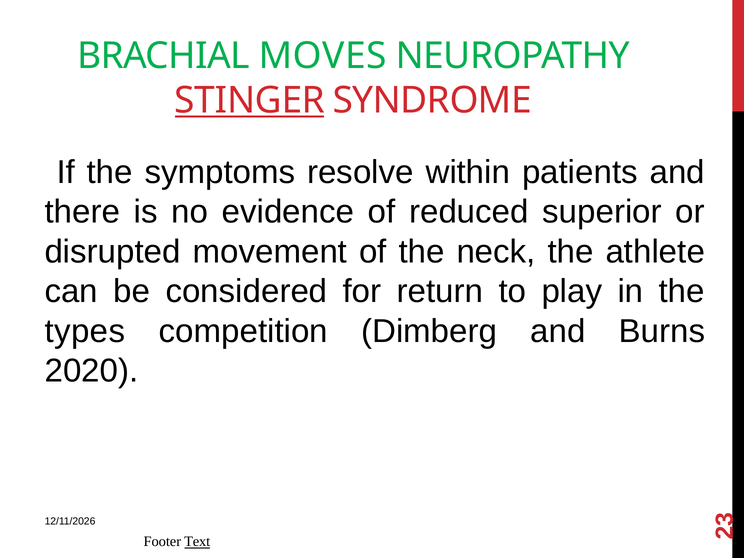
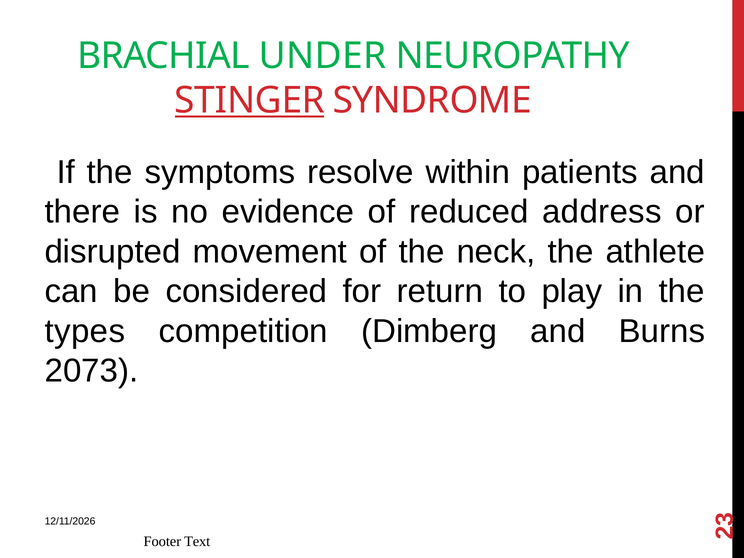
MOVES: MOVES -> UNDER (323, 56)
superior: superior -> address (602, 212)
2020: 2020 -> 2073 (91, 371)
Text underline: present -> none (197, 542)
